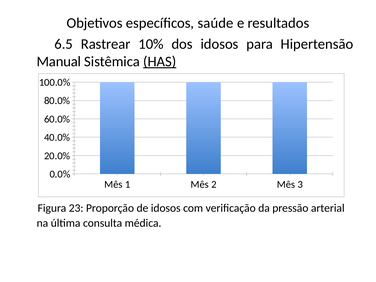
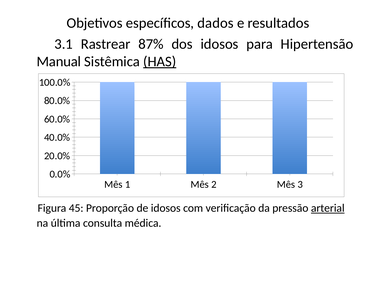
saúde: saúde -> dados (216, 23)
6.5: 6.5 -> 3.1 (64, 44)
10%: 10% -> 87% (151, 44)
23: 23 -> 45 (76, 208)
arterial underline: none -> present (328, 208)
